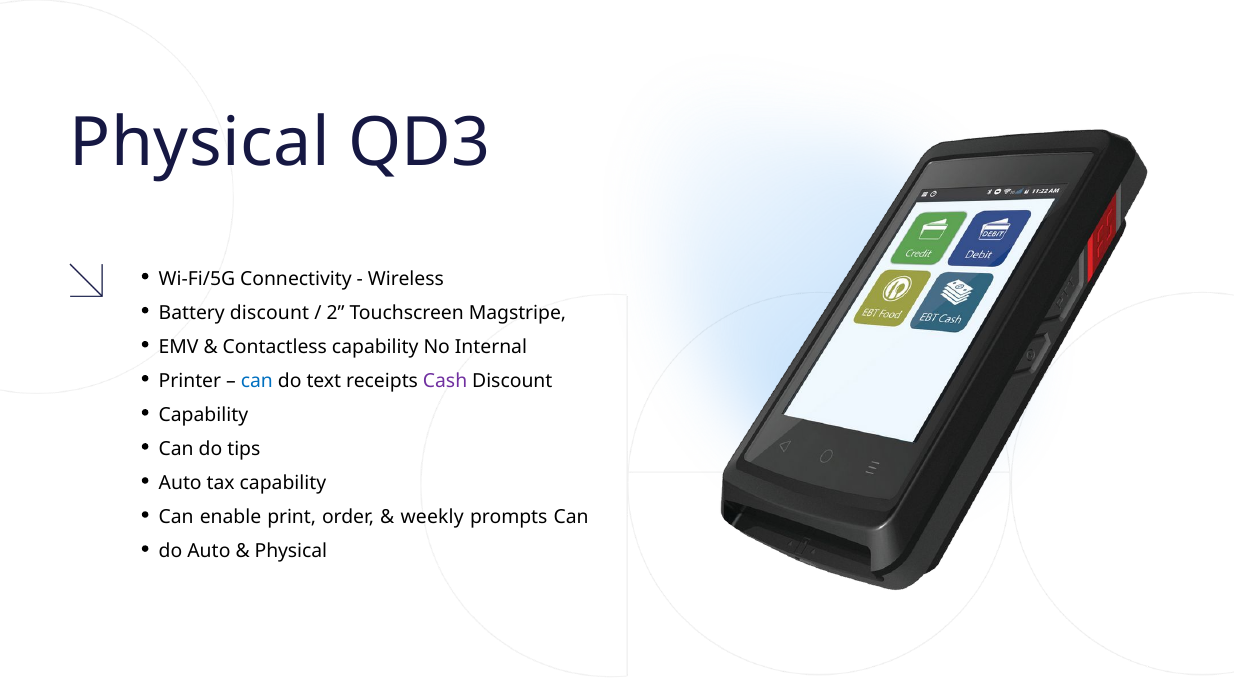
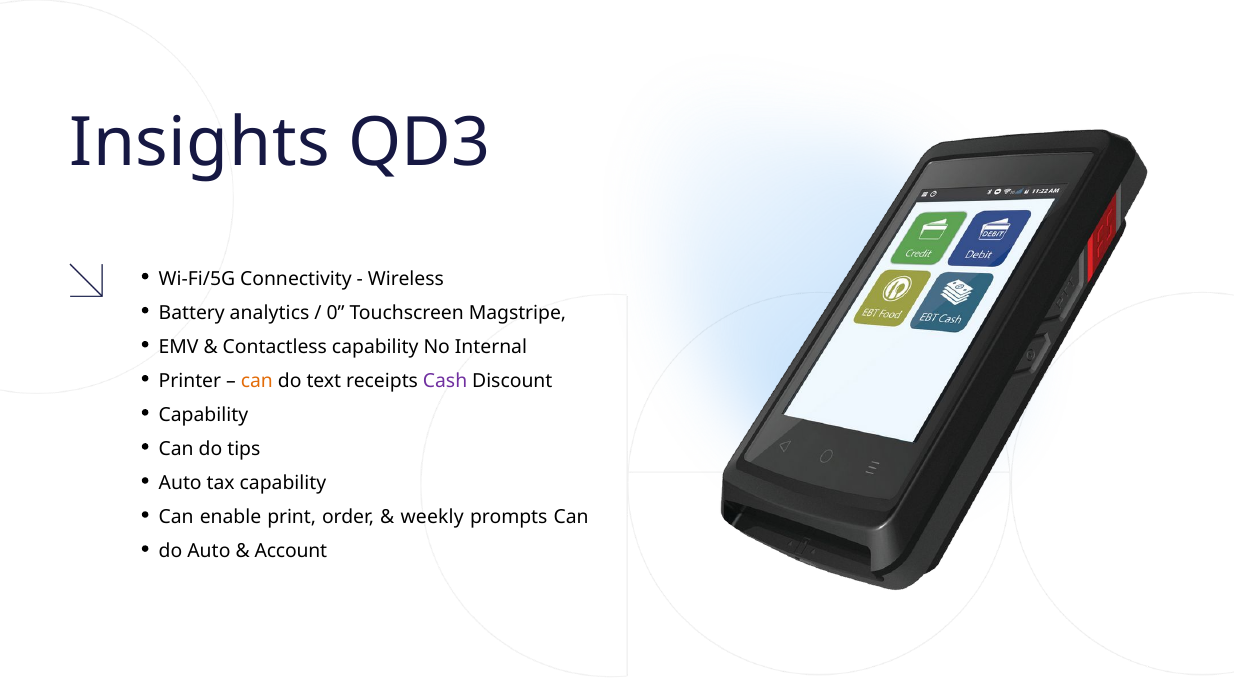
Physical: Physical -> Insights (200, 143)
Battery discount: discount -> analytics (270, 313)
2: 2 -> 0 (336, 313)
can colour: blue -> orange (257, 381)
Physical: Physical -> Account (291, 552)
